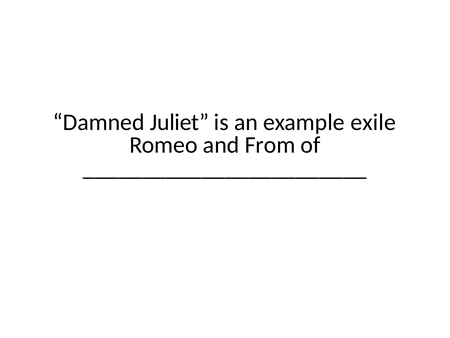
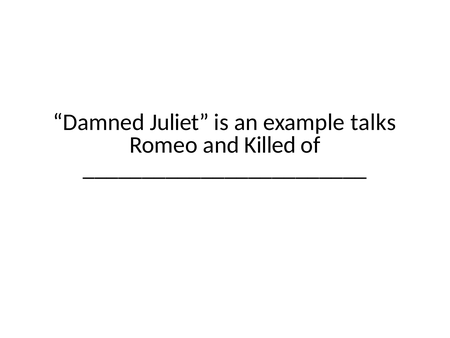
exile: exile -> talks (373, 122)
From: From -> Killed (270, 145)
